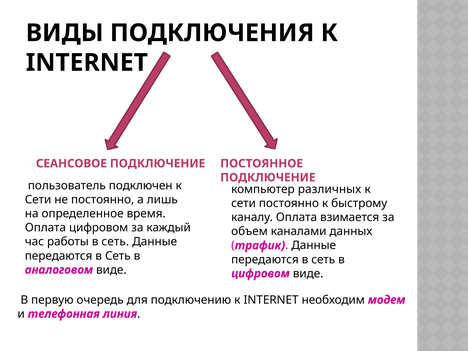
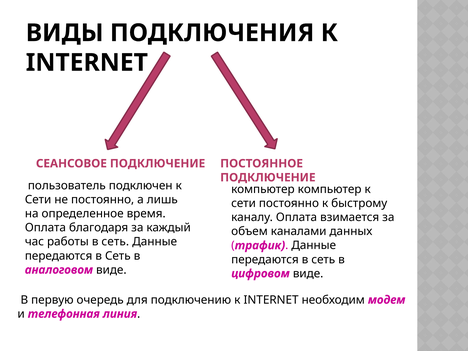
компьютер различных: различных -> компьютер (330, 189)
Оплата цифровом: цифровом -> благодаря (99, 228)
